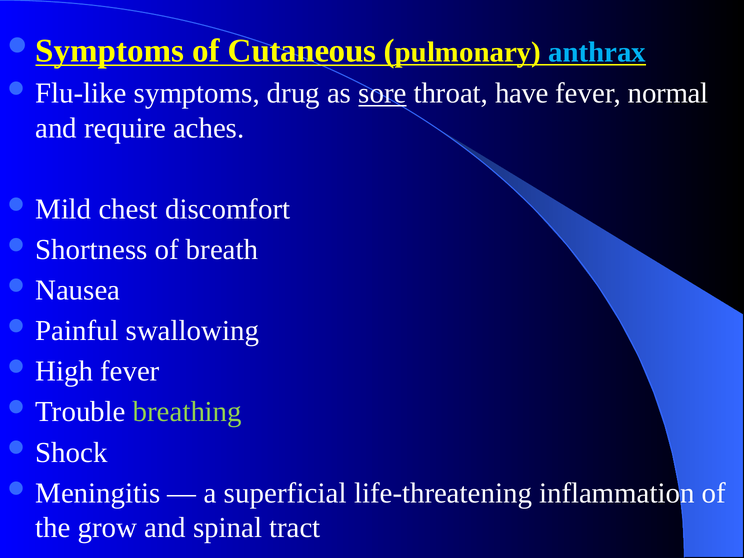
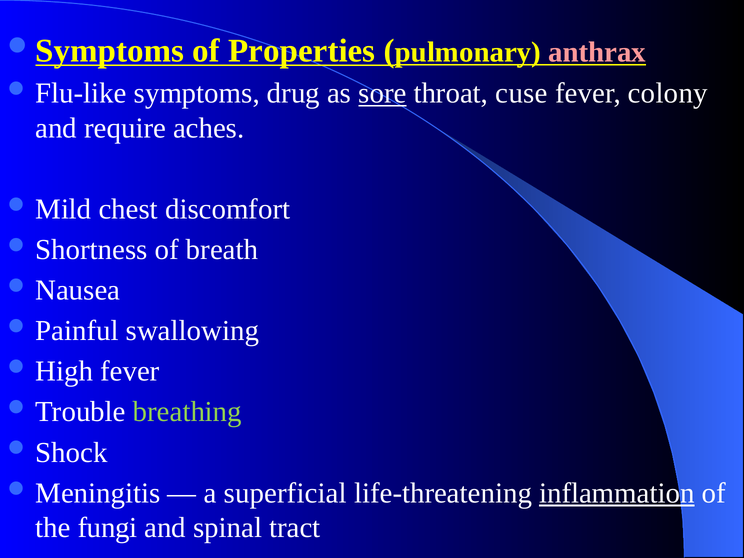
Cutaneous: Cutaneous -> Properties (302, 51)
anthrax colour: light blue -> pink (597, 52)
have: have -> cuse (522, 93)
normal: normal -> colony (668, 93)
inflammation underline: none -> present (617, 493)
grow: grow -> fungi (108, 528)
